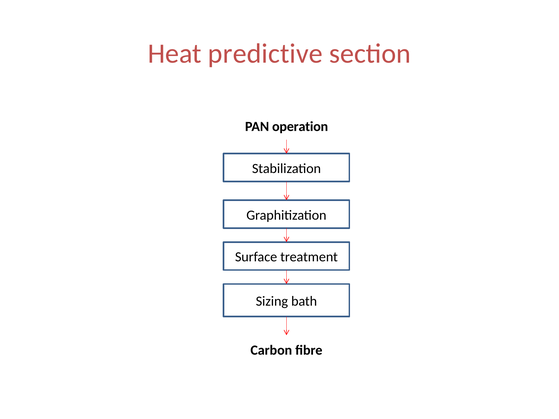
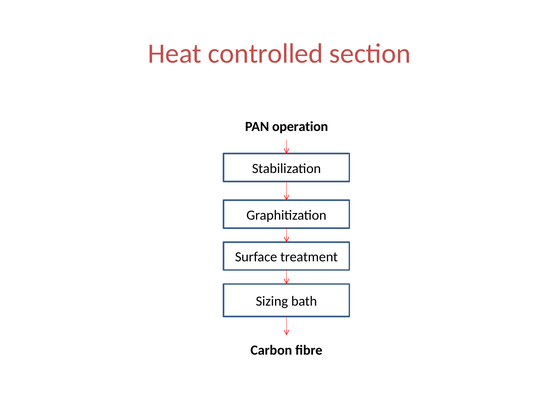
predictive: predictive -> controlled (266, 54)
